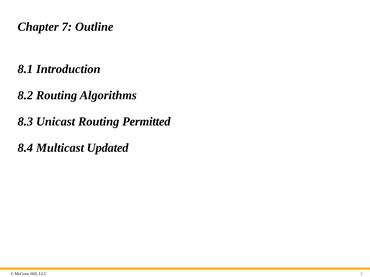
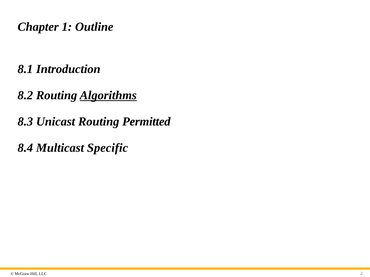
7: 7 -> 1 (67, 27)
Algorithms underline: none -> present (108, 95)
Updated: Updated -> Specific (108, 148)
